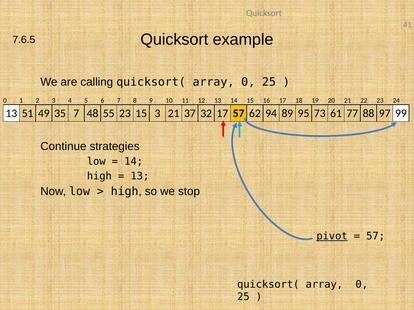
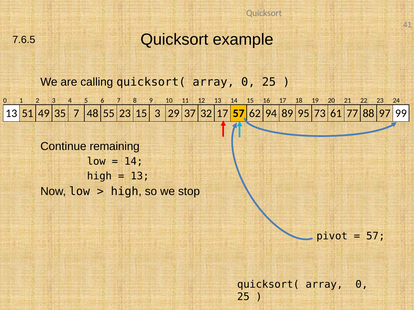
3 21: 21 -> 29 (174, 113)
strategies: strategies -> remaining (115, 147)
pivot underline: present -> none (332, 236)
